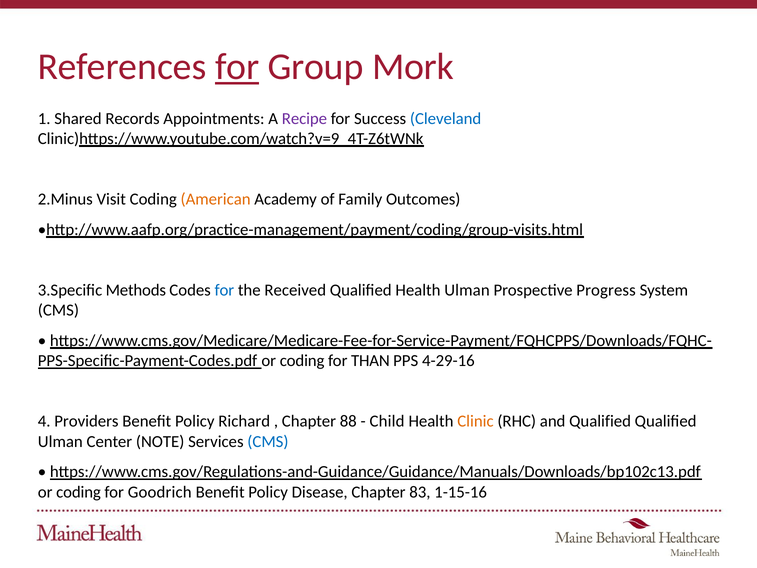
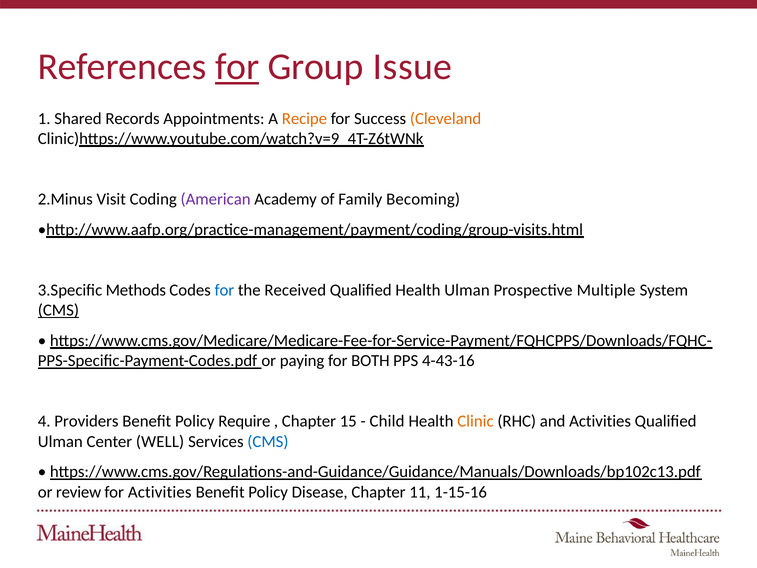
Mork: Mork -> Issue (413, 67)
Recipe colour: purple -> orange (304, 118)
Cleveland colour: blue -> orange (446, 118)
American colour: orange -> purple (216, 199)
Outcomes: Outcomes -> Becoming (423, 199)
Progress: Progress -> Multiple (606, 290)
CMS underline: none -> present (58, 310)
coding: coding -> paying (302, 361)
THAN: THAN -> BOTH (370, 361)
4-29-16: 4-29-16 -> 4-43-16 (448, 361)
Richard: Richard -> Require (244, 421)
88: 88 -> 15 (348, 421)
and Qualified: Qualified -> Activities (600, 421)
NOTE: NOTE -> WELL (160, 441)
coding: coding -> review (79, 492)
for Goodrich: Goodrich -> Activities (160, 492)
83: 83 -> 11 (420, 492)
